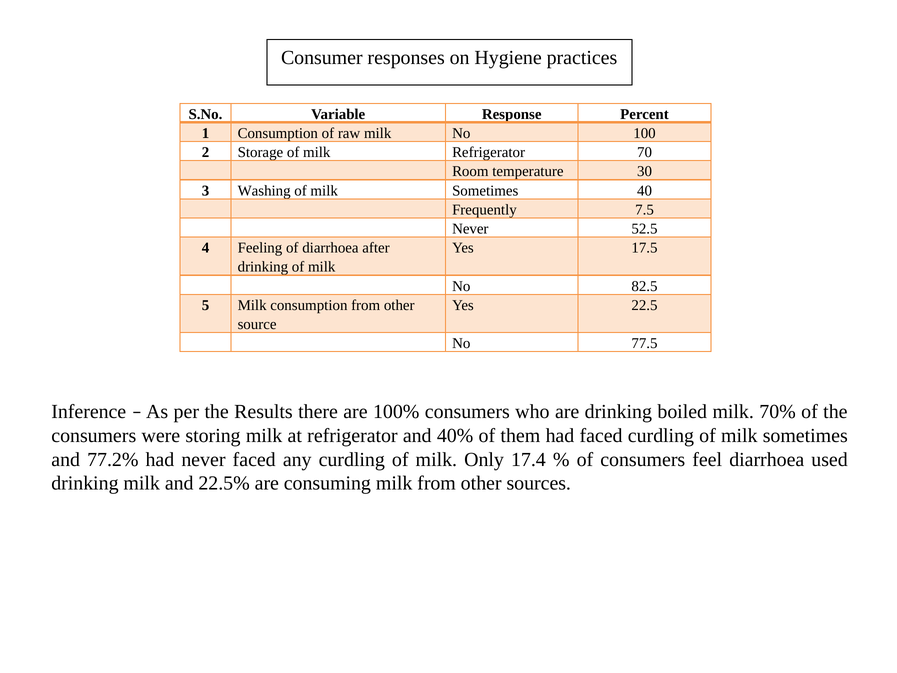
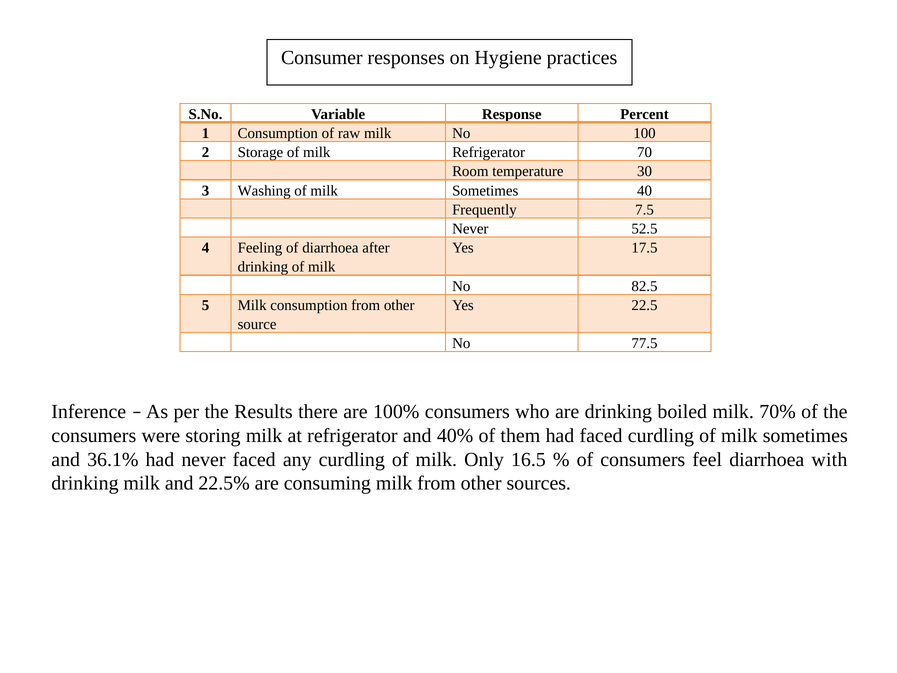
77.2%: 77.2% -> 36.1% (113, 459)
17.4: 17.4 -> 16.5 (528, 459)
used: used -> with (829, 459)
